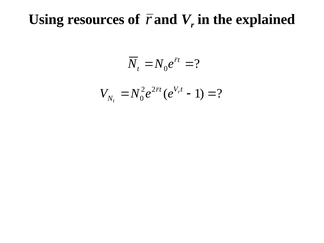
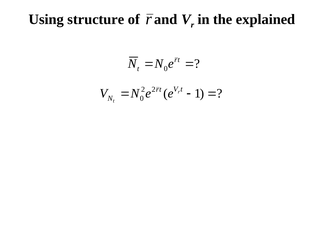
resources: resources -> structure (96, 19)
